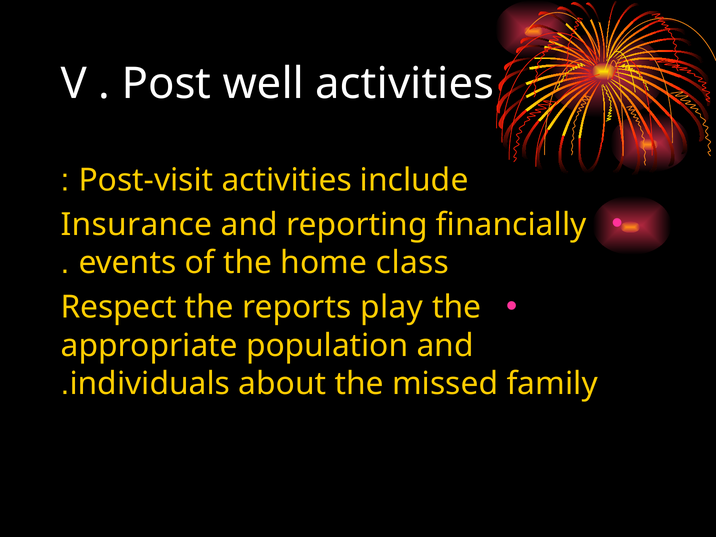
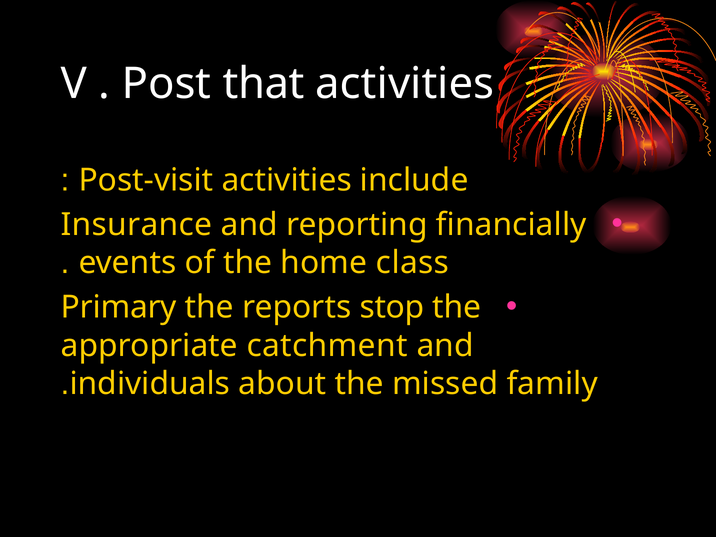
well: well -> that (264, 84)
Respect: Respect -> Primary (119, 307)
play: play -> stop (392, 307)
population: population -> catchment (327, 346)
